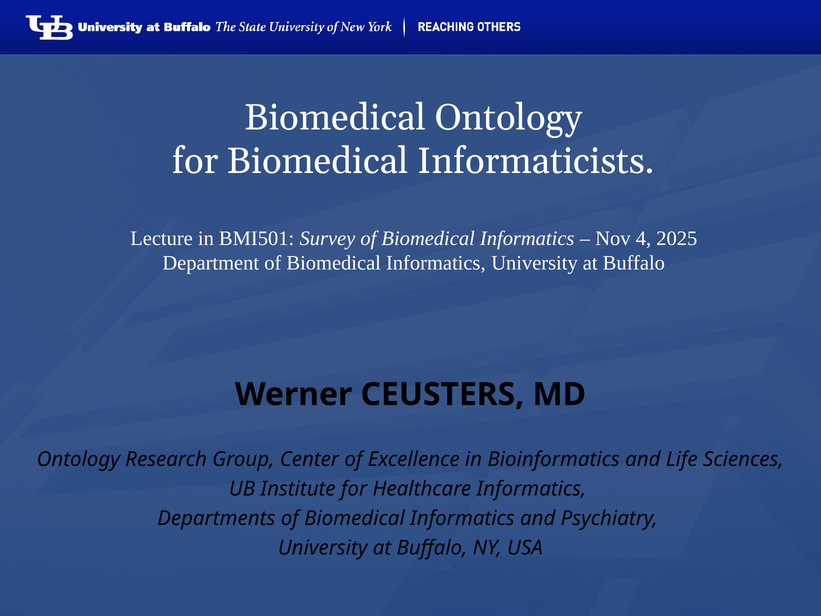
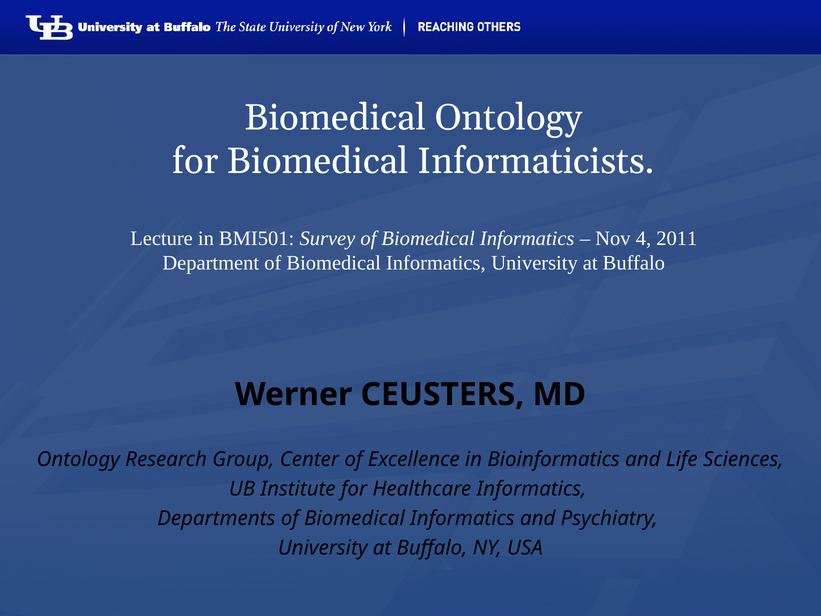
2025: 2025 -> 2011 (677, 238)
